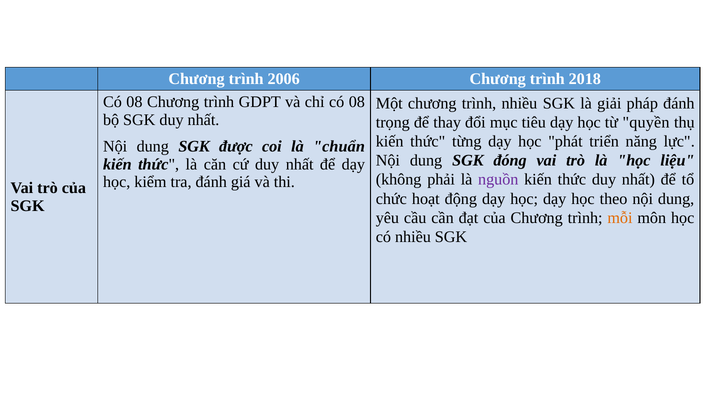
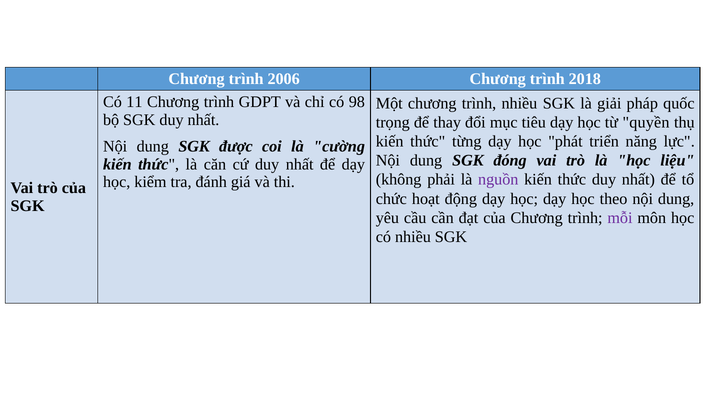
08: 08 -> 11 (134, 102)
chỉ có 08: 08 -> 98 (357, 102)
pháp đánh: đánh -> quốc (679, 103)
chuẩn: chuẩn -> cường (339, 147)
mỗi colour: orange -> purple (620, 218)
